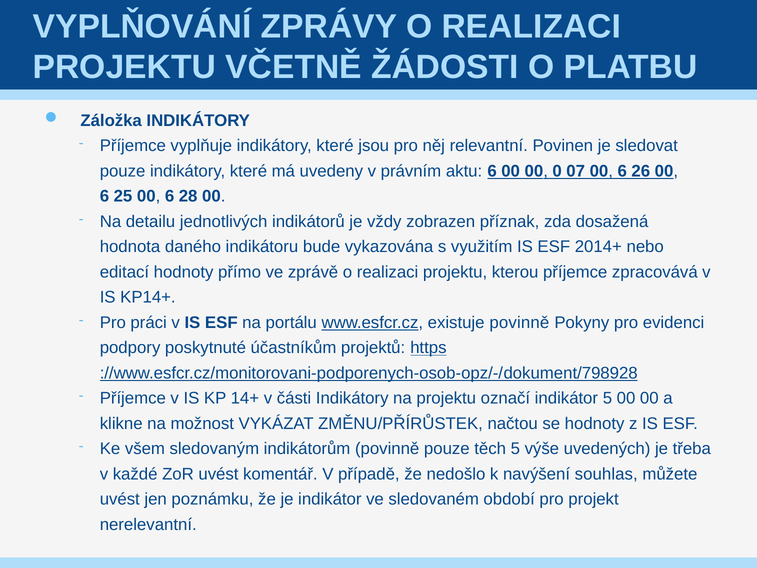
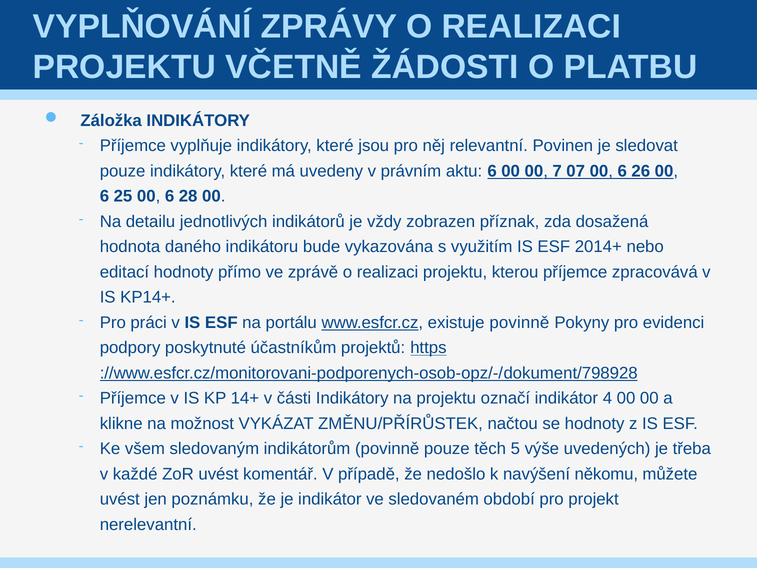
0: 0 -> 7 (557, 171)
indikátor 5: 5 -> 4 (607, 398)
souhlas: souhlas -> někomu (606, 474)
